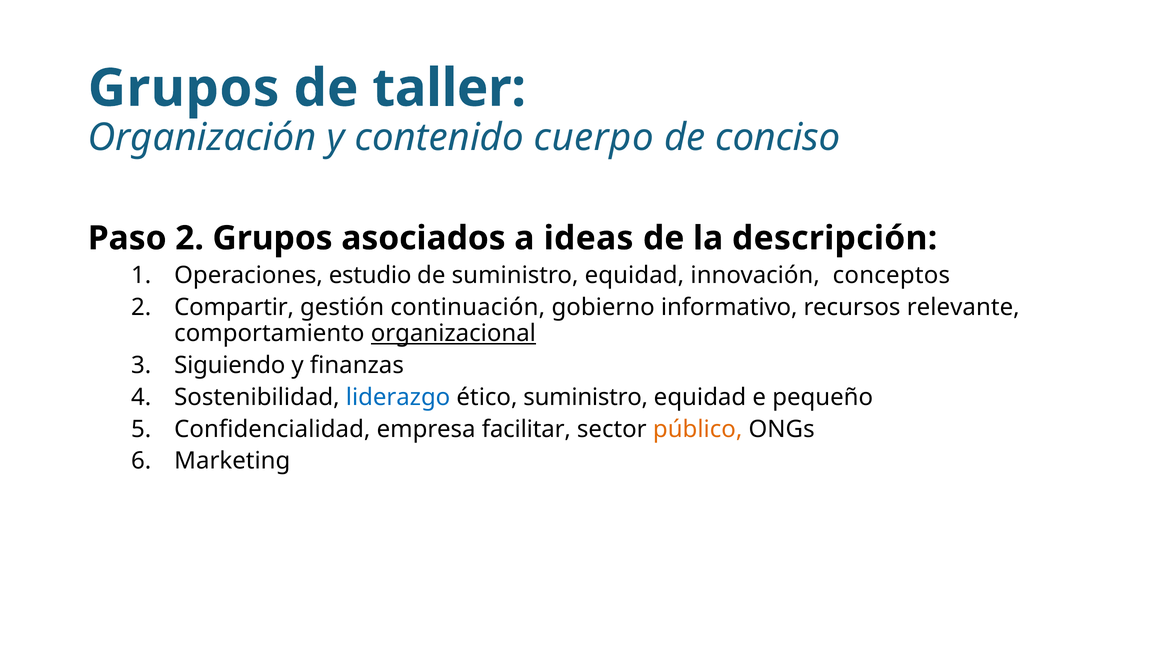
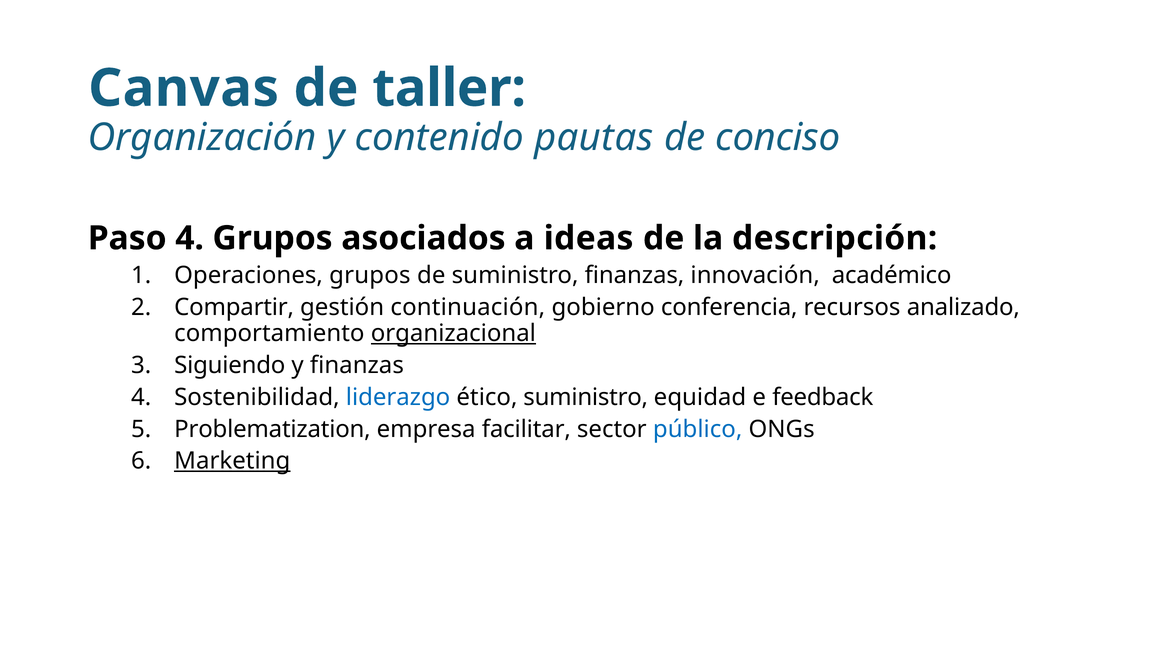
Grupos: Grupos -> Canvas (184, 88)
cuerpo: cuerpo -> pautas (594, 138)
Paso 2: 2 -> 4 (190, 238)
Operaciones estudio: estudio -> grupos (370, 275)
de suministro equidad: equidad -> finanzas (634, 275)
conceptos: conceptos -> académico (892, 275)
informativo: informativo -> conferencia (729, 307)
relevante: relevante -> analizado (963, 307)
pequeño: pequeño -> feedback (823, 397)
Confidencialidad: Confidencialidad -> Problematization (272, 429)
público colour: orange -> blue (698, 429)
Marketing underline: none -> present (232, 461)
